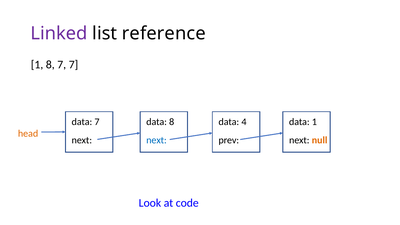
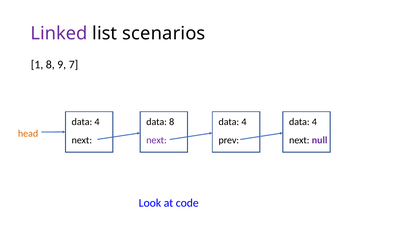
reference: reference -> scenarios (164, 34)
8 7: 7 -> 9 (62, 65)
7: 7 -> 4 (97, 122)
1: 1 -> 4 (314, 122)
next colour: blue -> purple (156, 140)
null colour: orange -> purple (320, 140)
